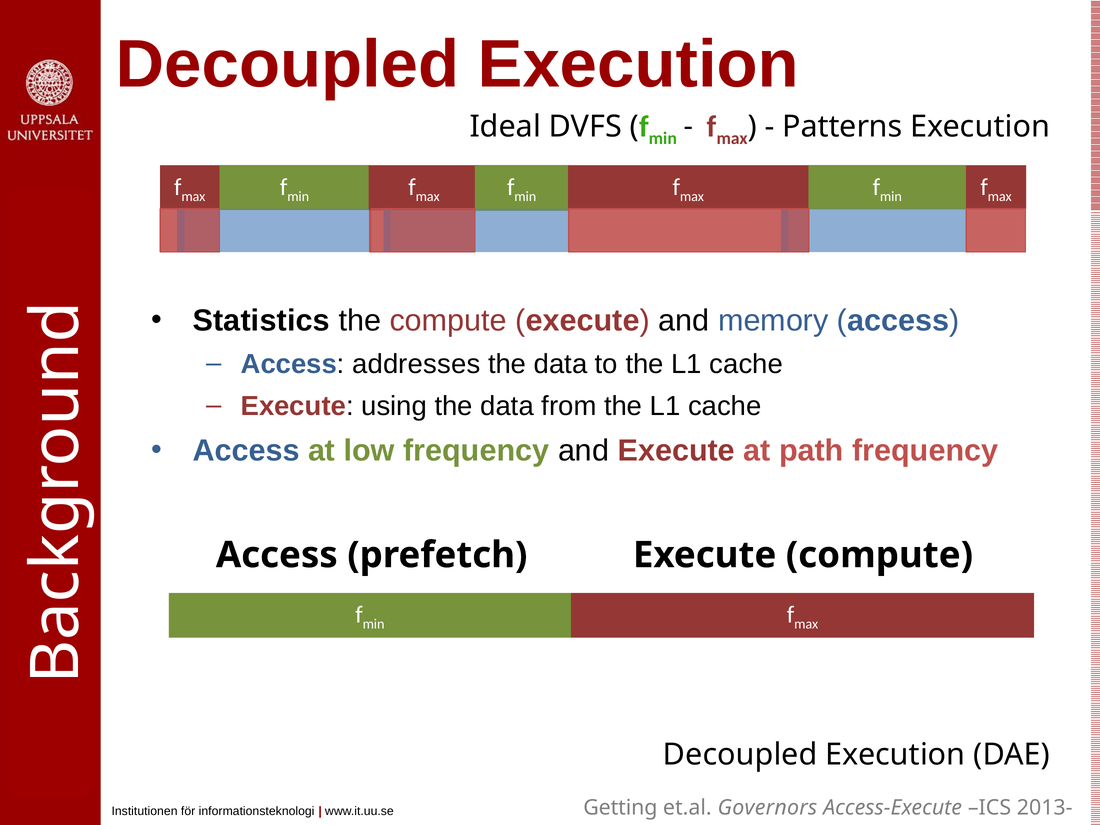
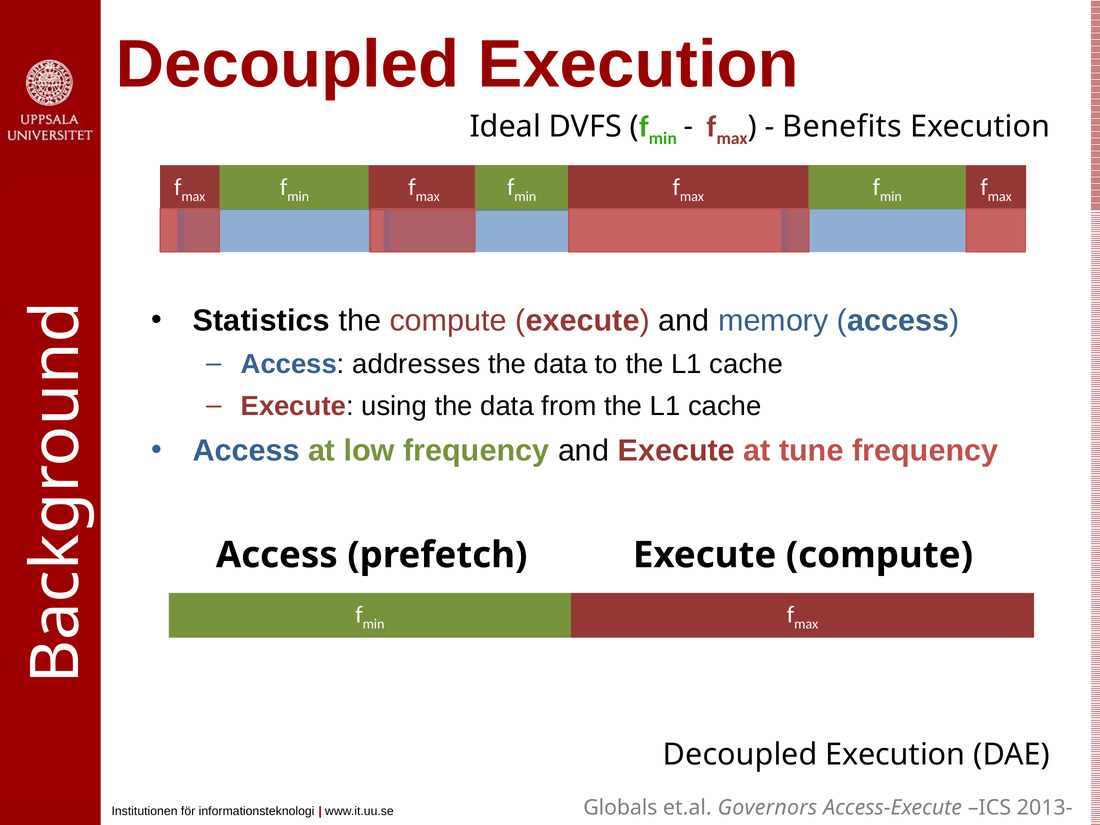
Patterns: Patterns -> Benefits (842, 127)
path: path -> tune (811, 451)
Getting: Getting -> Globals (620, 808)
